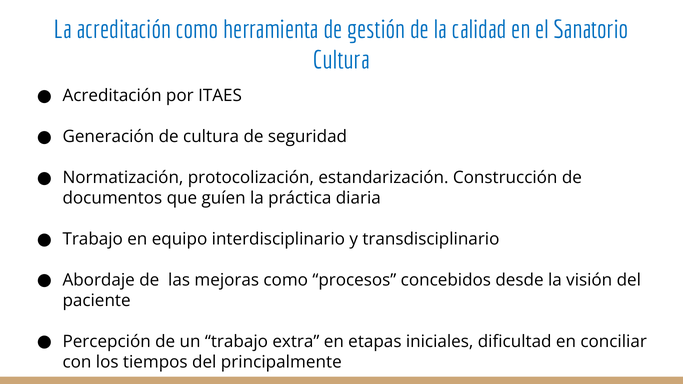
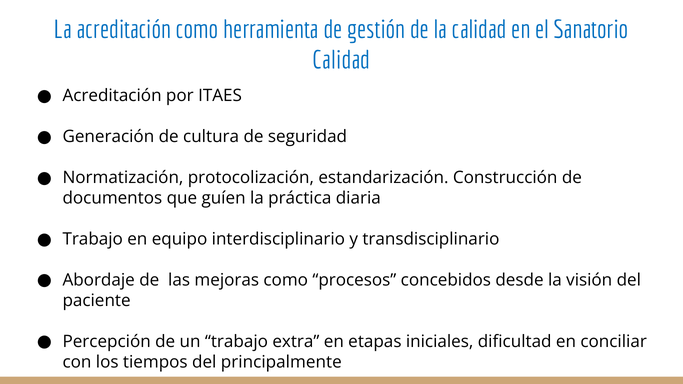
Cultura: Cultura -> Calidad (341, 60)
